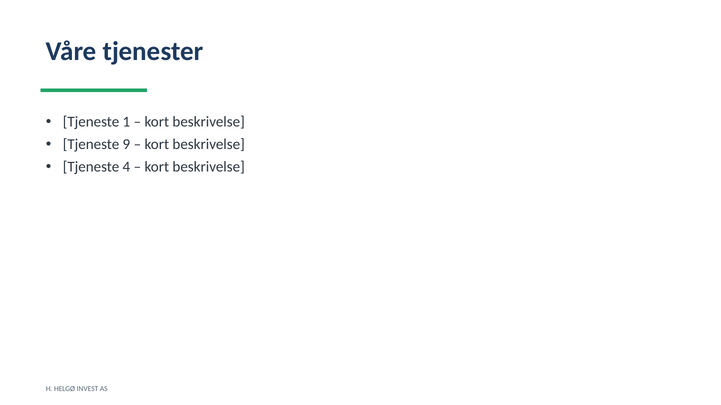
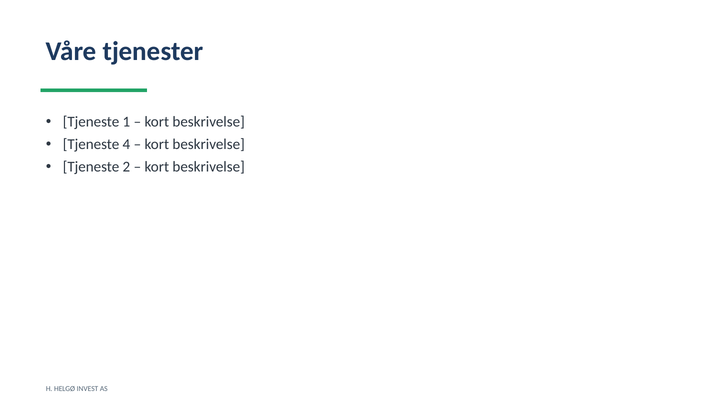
9: 9 -> 4 (126, 145)
4: 4 -> 2 (126, 167)
